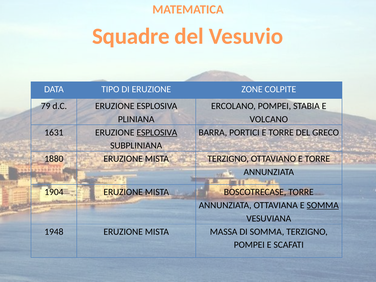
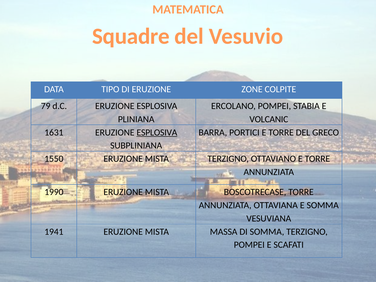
VOLCANO: VOLCANO -> VOLCANIC (269, 119)
1880: 1880 -> 1550 (54, 159)
1904: 1904 -> 1990 (54, 192)
SOMMA underline: present -> none (323, 205)
1948: 1948 -> 1941 (54, 232)
